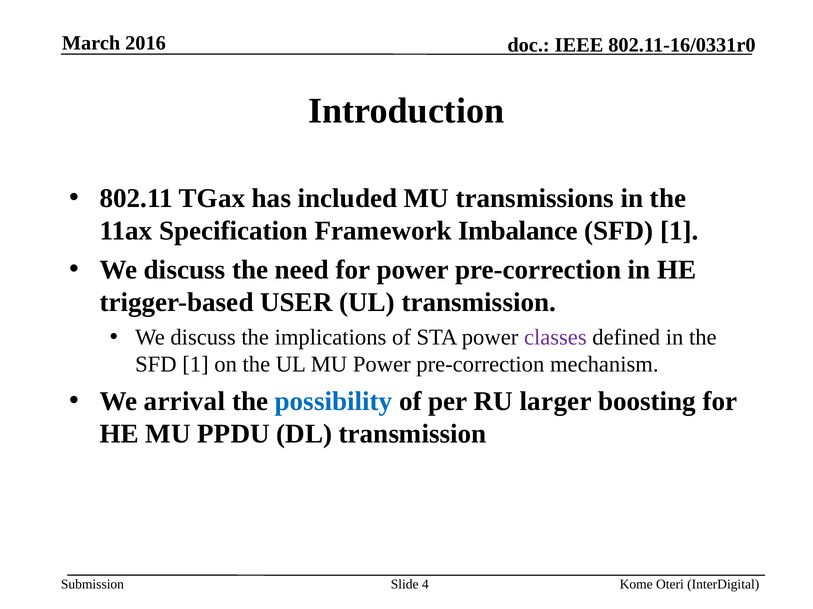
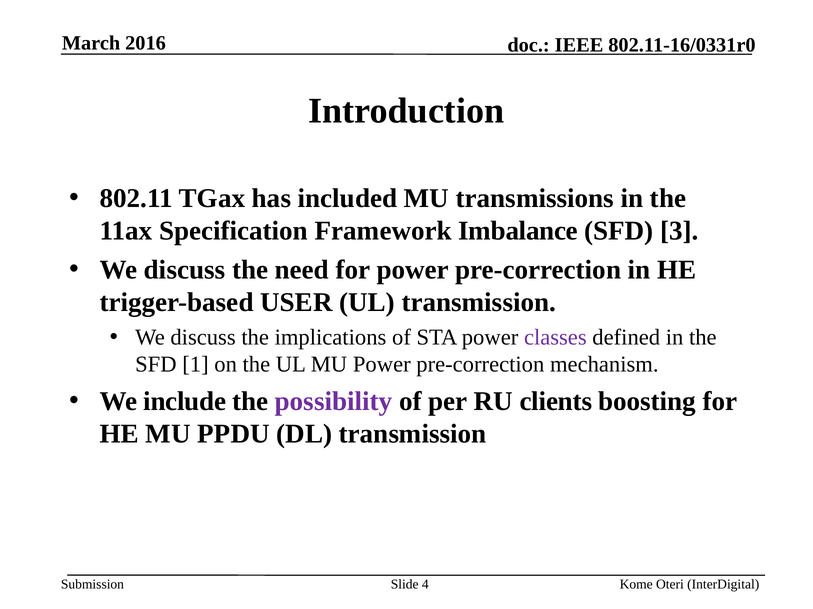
1: 1 -> 3 (679, 231)
arrival: arrival -> include (185, 402)
possibility colour: blue -> purple (334, 402)
larger: larger -> clients (556, 402)
